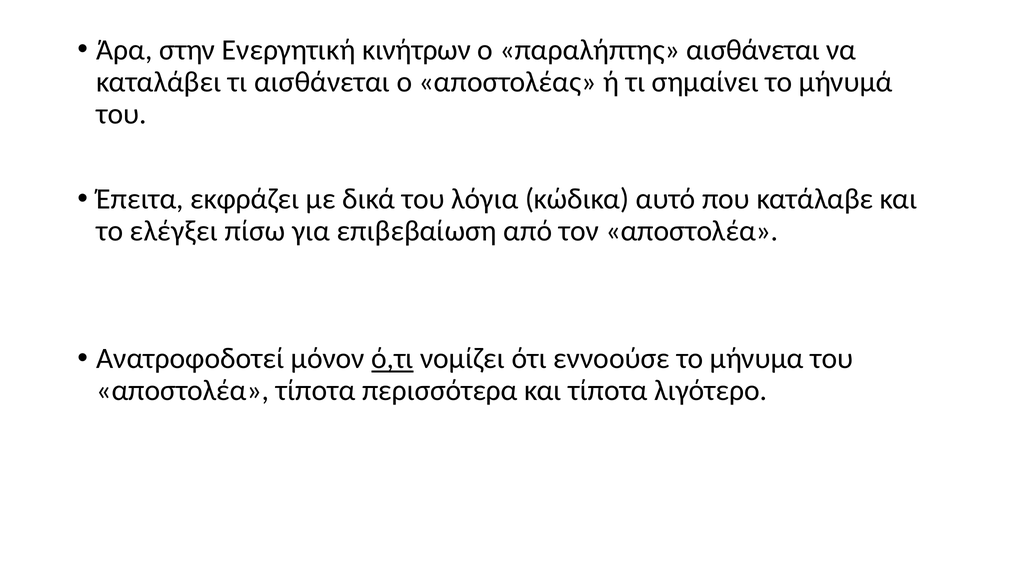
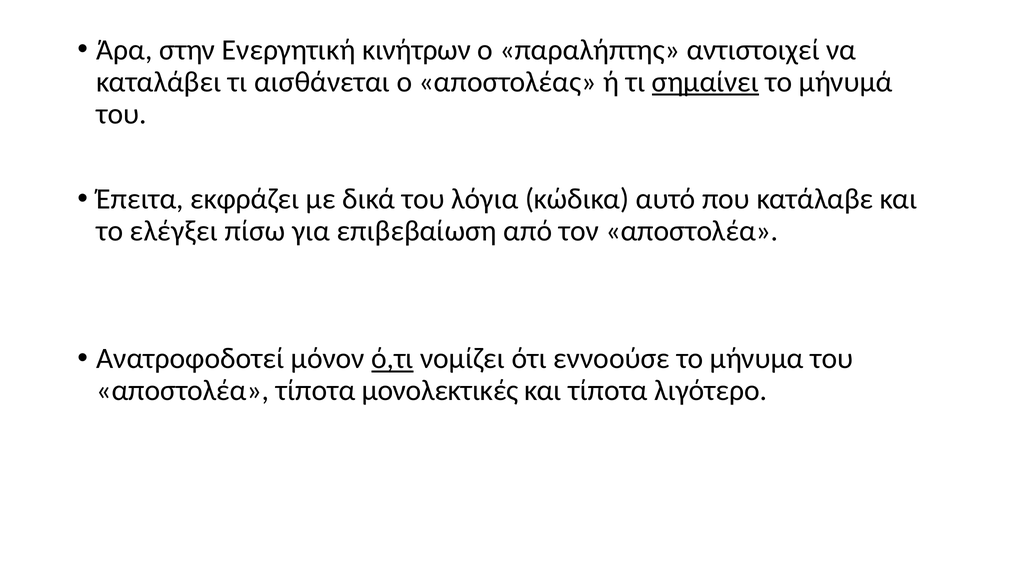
παραλήπτης αισθάνεται: αισθάνεται -> αντιστοιχεί (753, 50)
σημαίνει underline: none -> present (705, 82)
περισσότερα: περισσότερα -> μονολεκτικές (440, 391)
